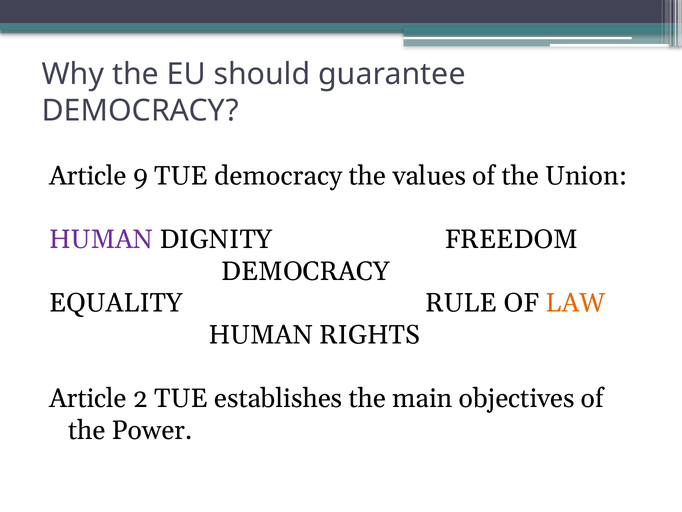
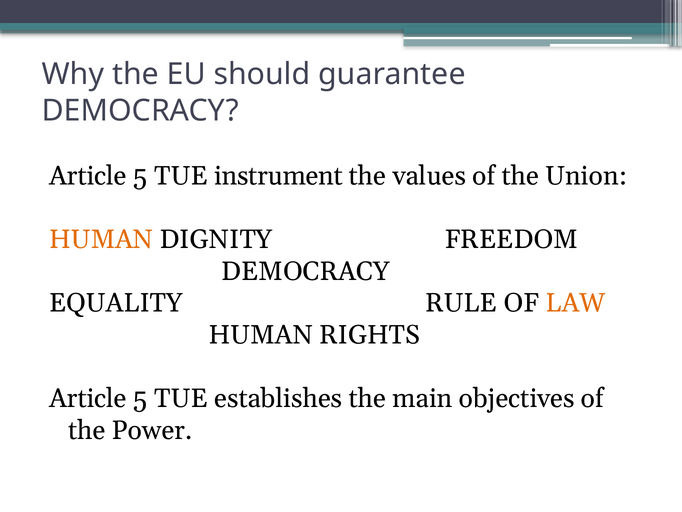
9: 9 -> 5 (140, 176)
TUE democracy: democracy -> instrument (279, 176)
HUMAN colour: purple -> orange (101, 239)
2: 2 -> 5 (140, 398)
